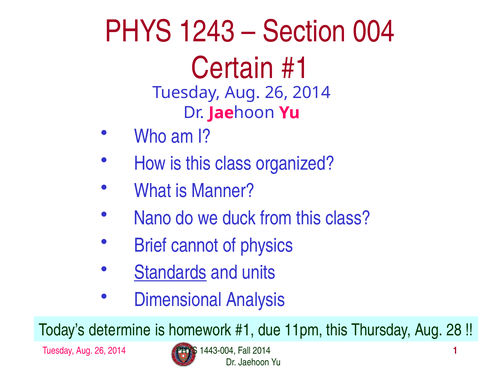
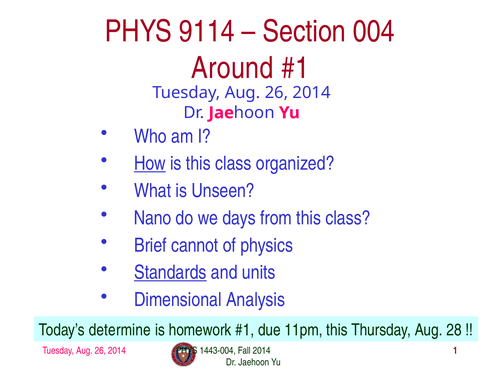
1243: 1243 -> 9114 (207, 31)
Certain: Certain -> Around (232, 68)
How underline: none -> present (150, 164)
Manner: Manner -> Unseen (223, 191)
duck: duck -> days (239, 218)
